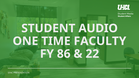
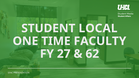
AUDIO: AUDIO -> LOCAL (98, 28)
86: 86 -> 27 (64, 54)
22: 22 -> 62 (92, 54)
